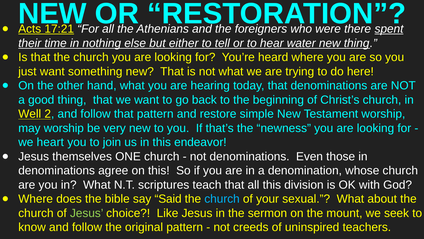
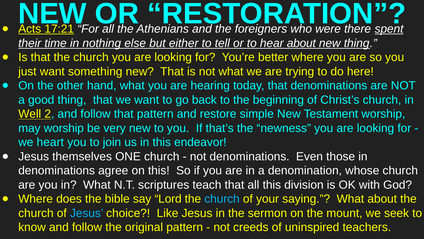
hear water: water -> about (301, 43)
heard: heard -> better (273, 57)
Said: Said -> Lord (168, 199)
sexual: sexual -> saying (306, 199)
Jesus colour: light green -> light blue (87, 213)
